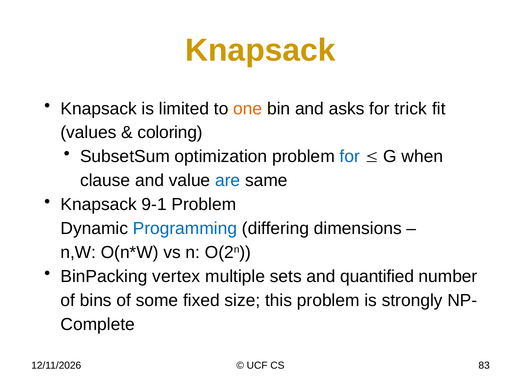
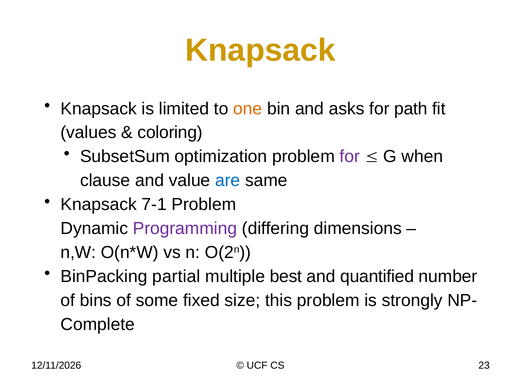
trick: trick -> path (411, 109)
for colour: blue -> purple (350, 156)
9-1: 9-1 -> 7-1 (154, 204)
Programming colour: blue -> purple (185, 228)
vertex: vertex -> partial (176, 276)
sets: sets -> best (286, 276)
83: 83 -> 23 (484, 365)
